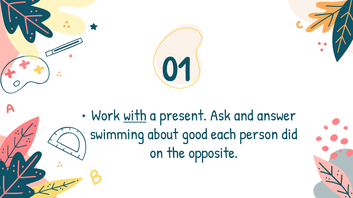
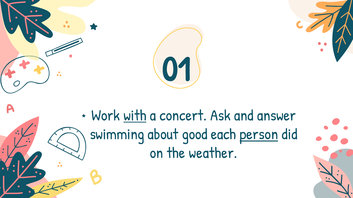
present: present -> concert (183, 116)
person underline: none -> present (259, 135)
opposite: opposite -> weather (213, 153)
